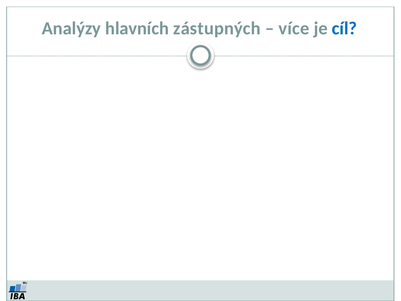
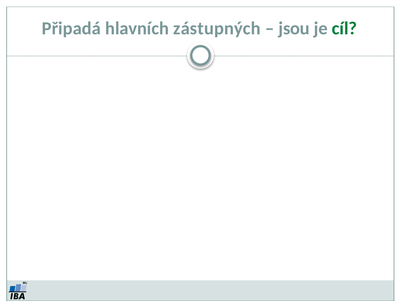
Analýzy: Analýzy -> Připadá (71, 28)
více: více -> jsou (294, 28)
cíl colour: blue -> green (345, 28)
